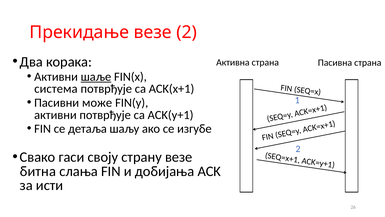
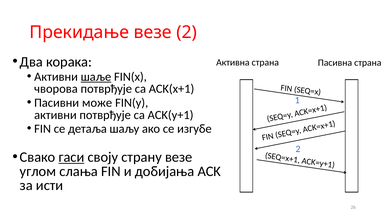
система: система -> чворова (56, 89)
гаси underline: none -> present (71, 157)
битна: битна -> углом (38, 171)
